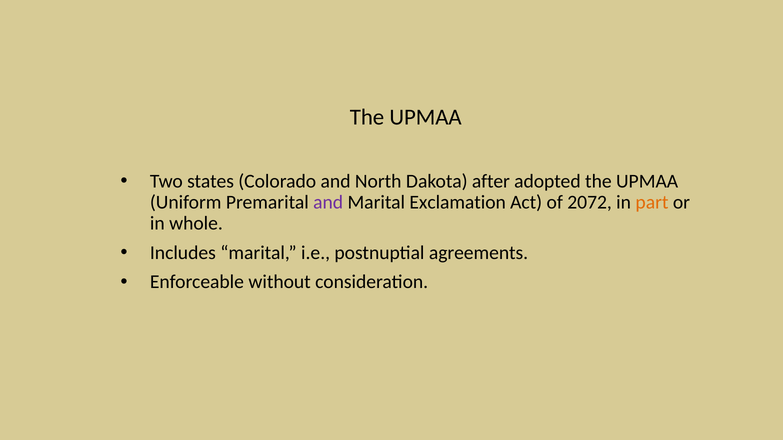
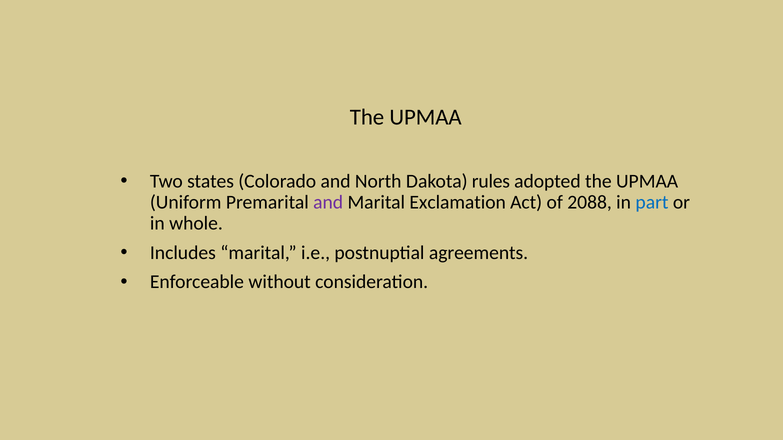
after: after -> rules (491, 181)
2072: 2072 -> 2088 (590, 203)
part colour: orange -> blue (652, 203)
